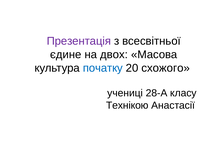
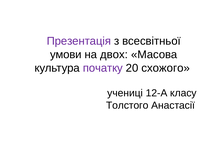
єдине: єдине -> умови (66, 55)
початку colour: blue -> purple (103, 68)
28-А: 28-А -> 12-А (157, 93)
Технікою: Технікою -> Толстого (127, 105)
